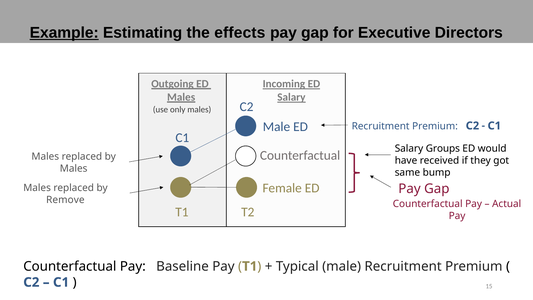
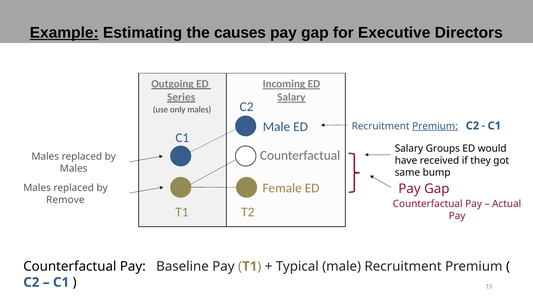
effects: effects -> causes (240, 33)
Males: Males -> Series (181, 97)
Premium underline: none -> present (435, 126)
